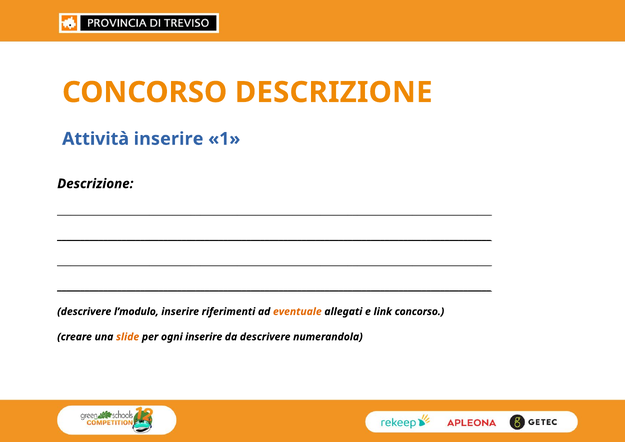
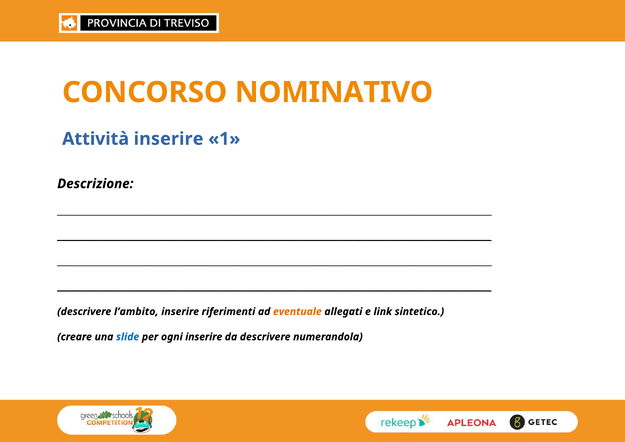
CONCORSO DESCRIZIONE: DESCRIZIONE -> NOMINATIVO (334, 92)
l’modulo: l’modulo -> l’ambito (136, 312)
link concorso: concorso -> sintetico (419, 312)
slide colour: orange -> blue (128, 337)
